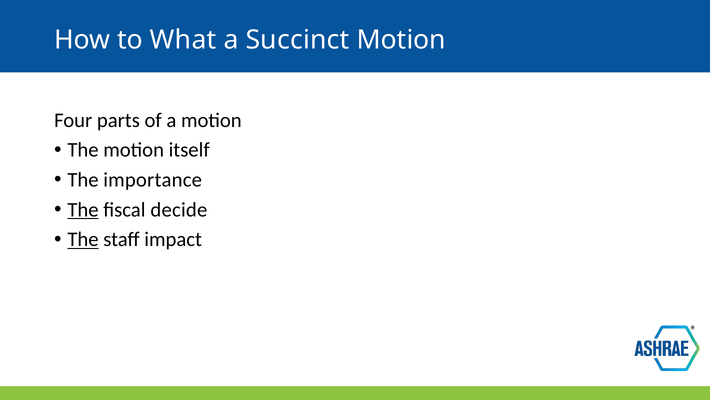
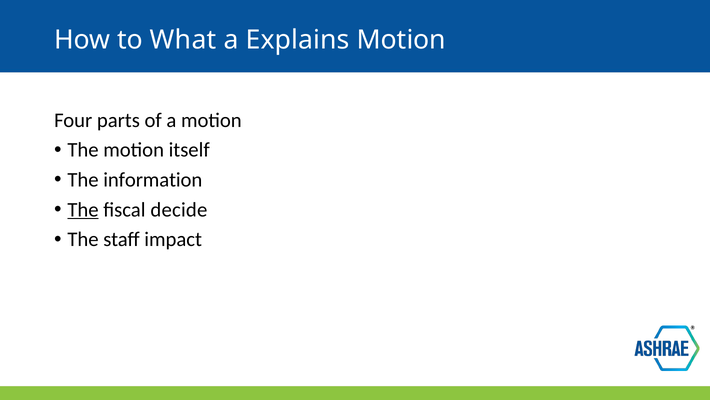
Succinct: Succinct -> Explains (298, 40)
importance: importance -> information (153, 180)
The underline: present -> none (83, 239)
